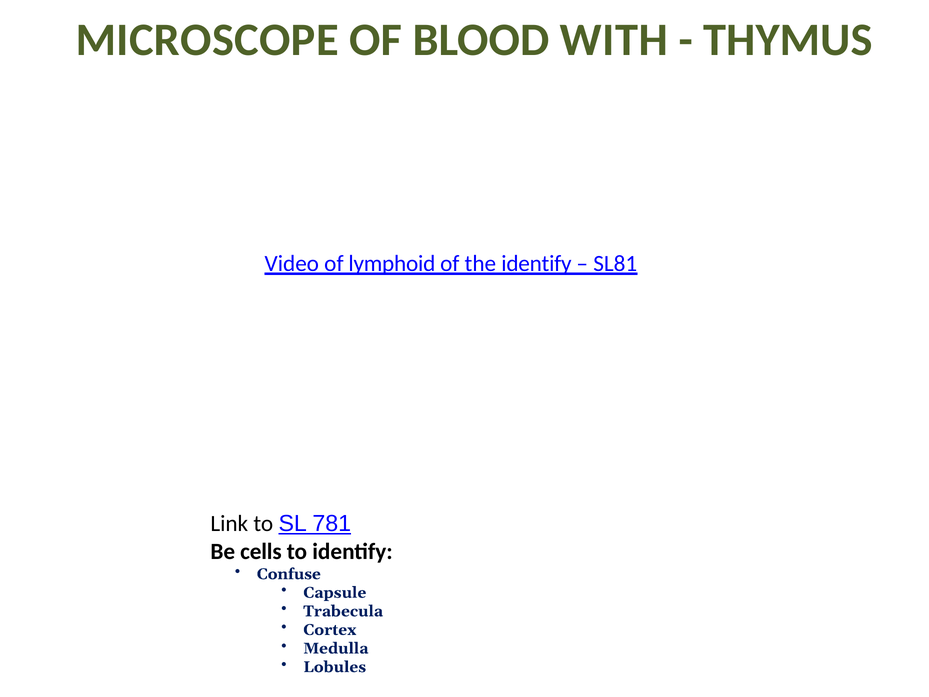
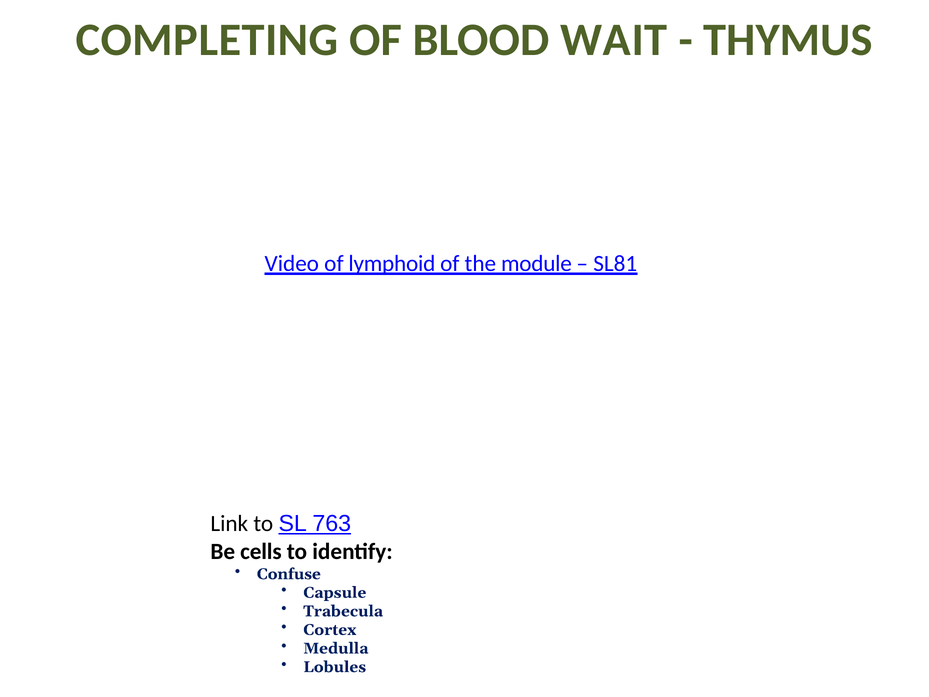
MICROSCOPE: MICROSCOPE -> COMPLETING (207, 40)
WITH: WITH -> WAIT (614, 40)
the identify: identify -> module (536, 263)
781: 781 -> 763 (332, 523)
